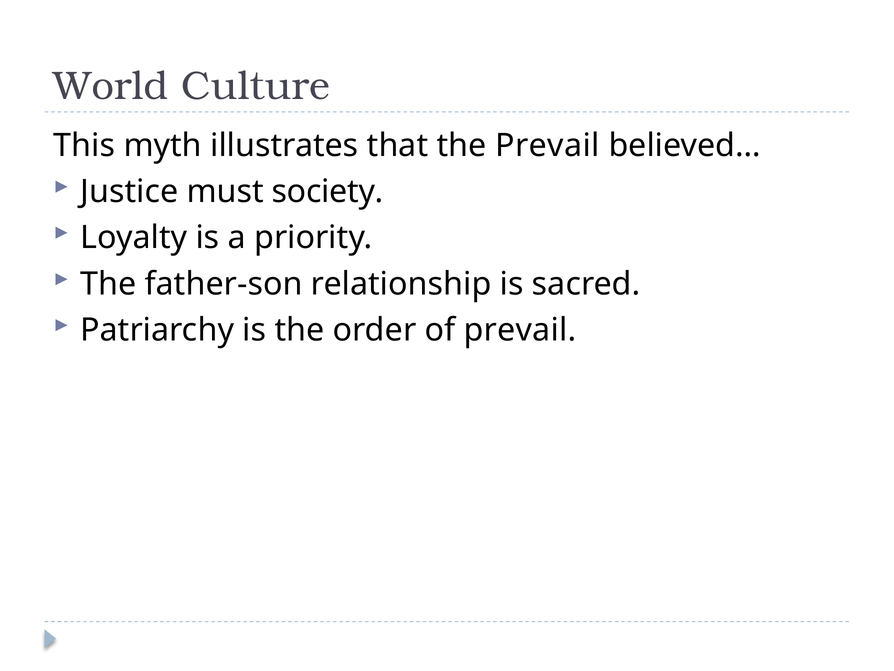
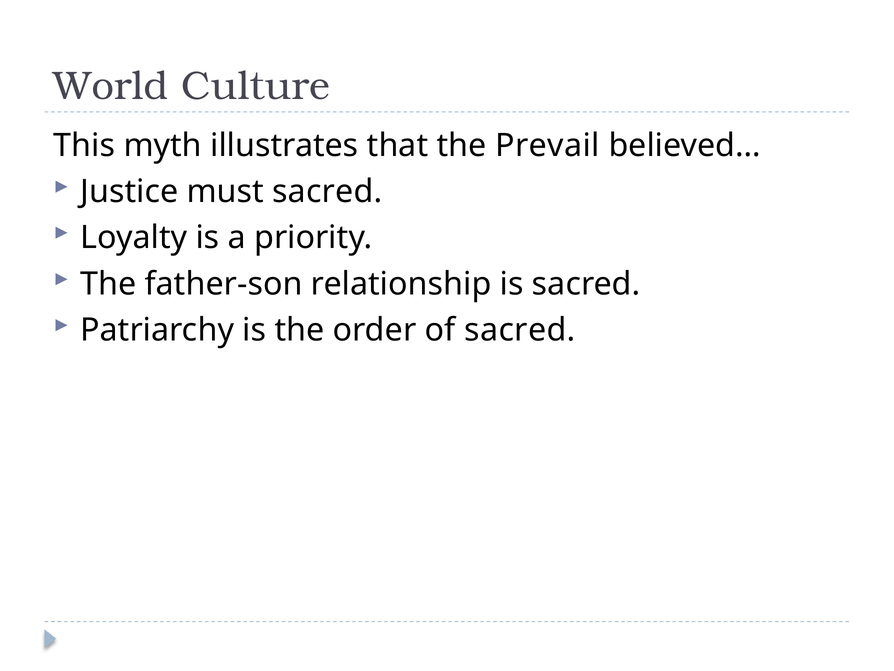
must society: society -> sacred (327, 191)
of prevail: prevail -> sacred (520, 330)
